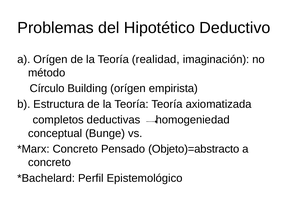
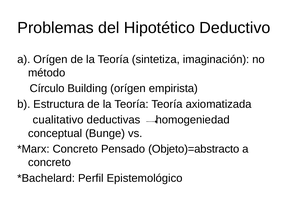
realidad: realidad -> sintetiza (156, 59)
completos: completos -> cualitativo (58, 120)
